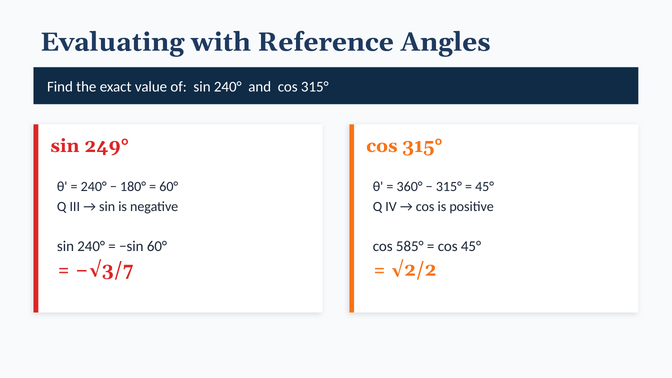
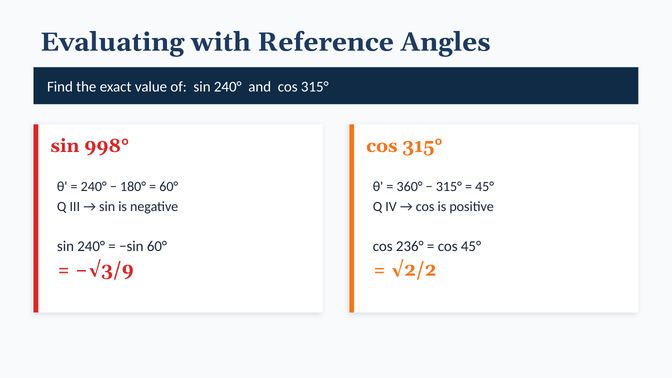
249°: 249° -> 998° (107, 146)
585°: 585° -> 236° (410, 246)
−√3/7: −√3/7 -> −√3/9 (104, 270)
